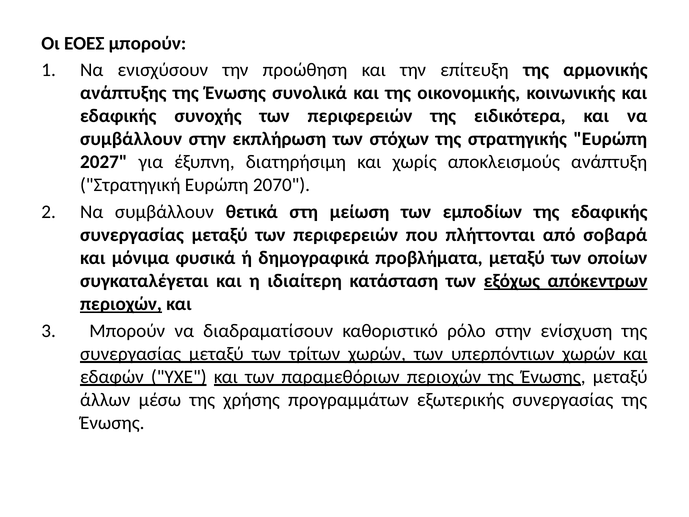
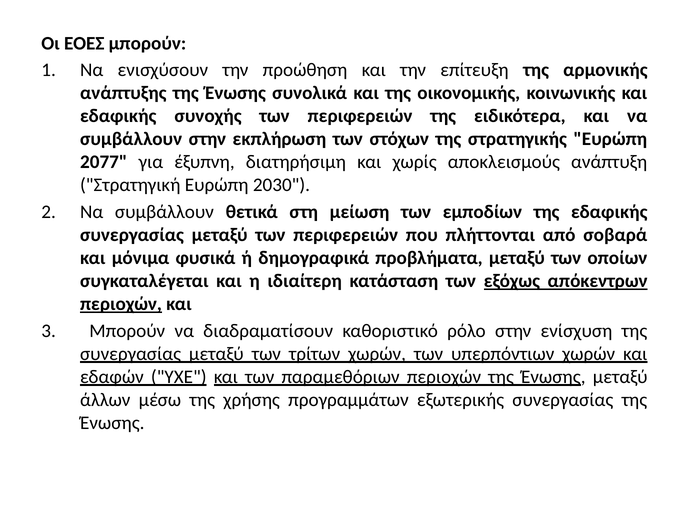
2027: 2027 -> 2077 (104, 162)
2070: 2070 -> 2030 (281, 185)
